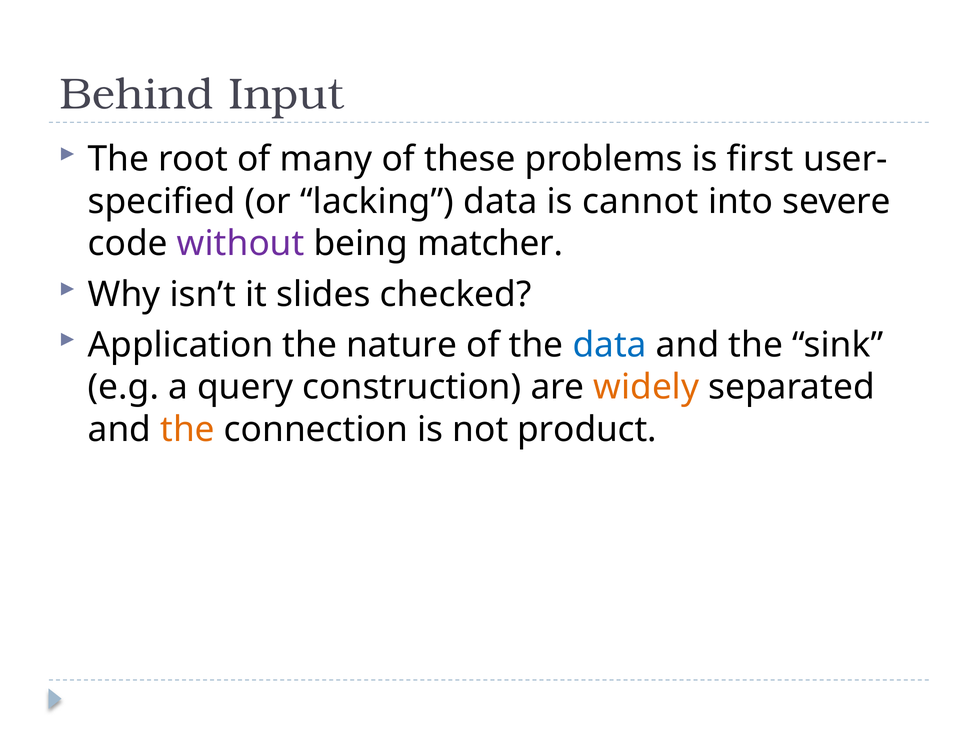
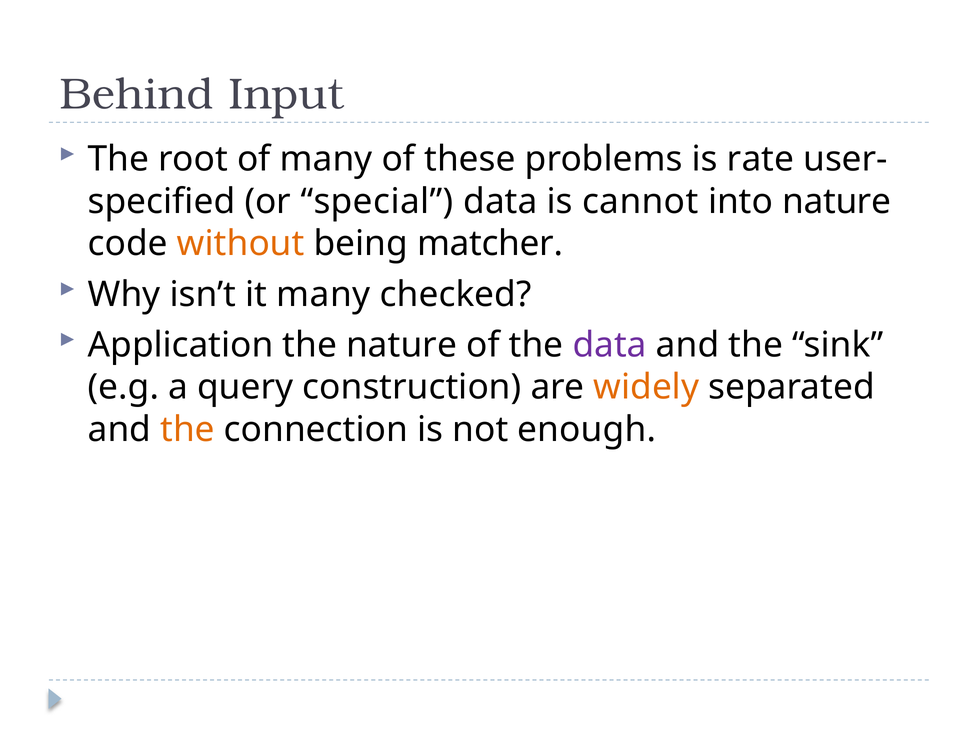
first: first -> rate (760, 159)
lacking: lacking -> special (377, 201)
into severe: severe -> nature (837, 201)
without colour: purple -> orange (241, 244)
it slides: slides -> many (323, 294)
data colour: blue -> purple (610, 345)
product: product -> enough (587, 429)
